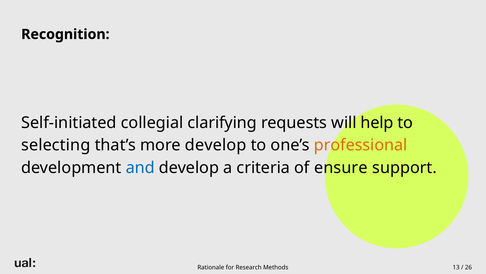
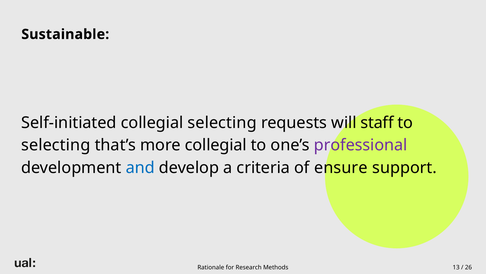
Recognition: Recognition -> Sustainable (65, 34)
collegial clarifying: clarifying -> selecting (222, 123)
help: help -> staff (377, 123)
more develop: develop -> collegial (216, 145)
professional colour: orange -> purple (361, 145)
